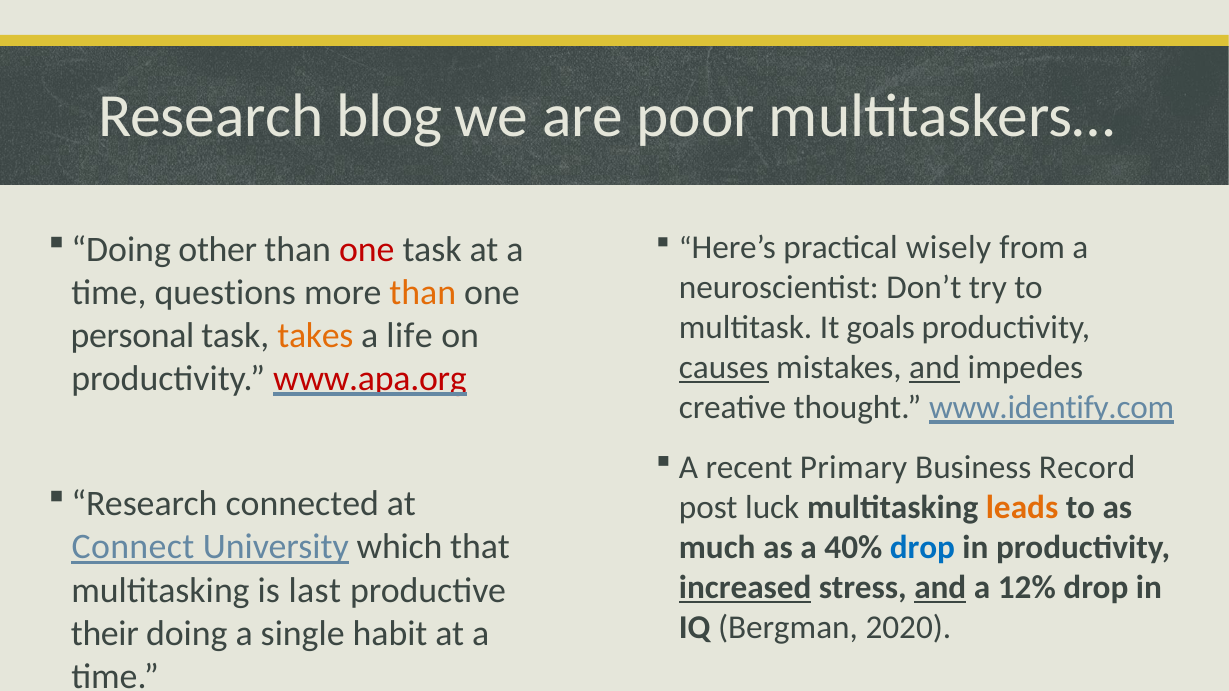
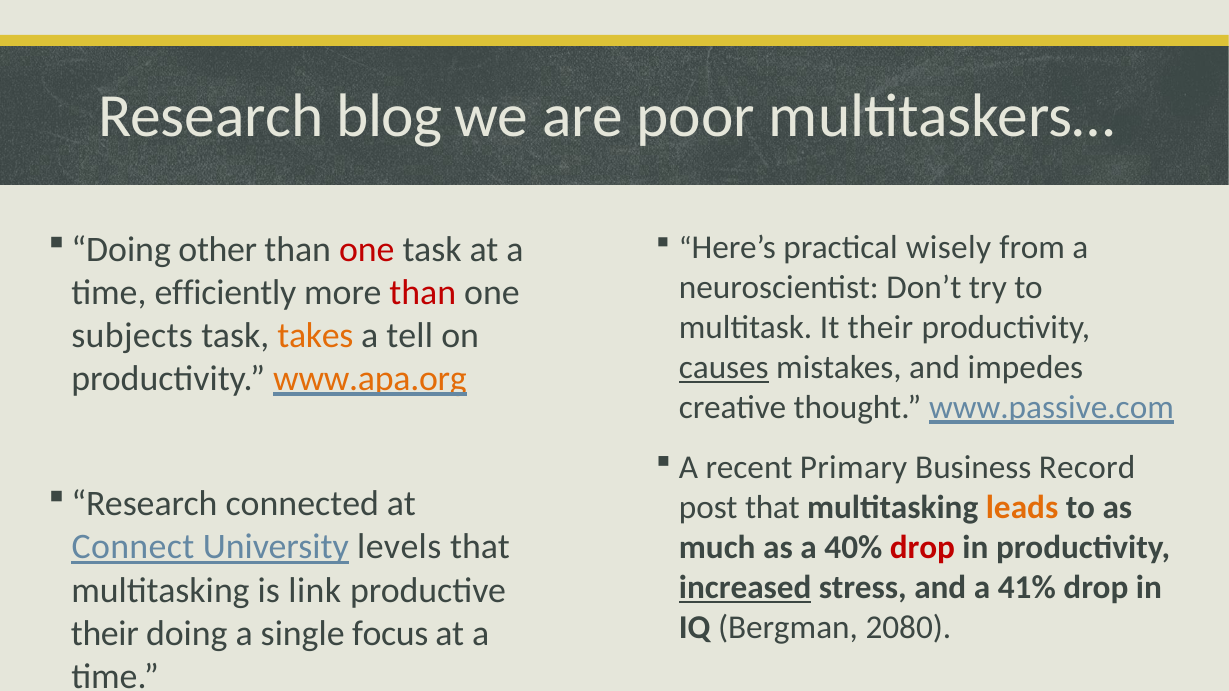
questions: questions -> efficiently (225, 293)
than colour: orange -> red (423, 293)
It goals: goals -> their (880, 328)
personal: personal -> subjects (132, 336)
life: life -> tell (410, 336)
and underline: present -> none (935, 368)
www.apa.org colour: red -> orange (370, 379)
www.identify.com: www.identify.com -> www.passive.com (1051, 408)
post luck: luck -> that (772, 508)
which: which -> levels (399, 547)
drop colour: blue -> red (922, 548)
and underline: present -> none (940, 587)
12%: 12% -> 41% (1027, 587)
last: last -> link (315, 591)
2020: 2020 -> 2080 (908, 627)
habit: habit -> focus (390, 634)
